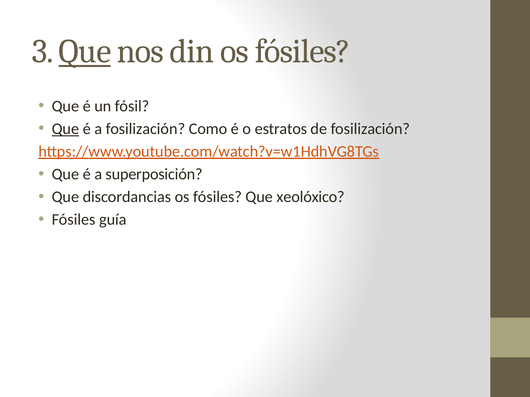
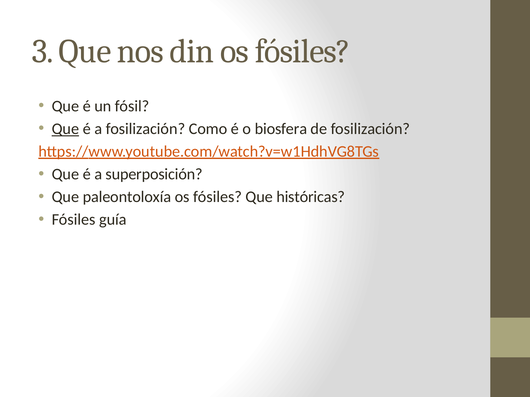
Que underline: present -> none (85, 51)
estratos: estratos -> biosfera (281, 129)
discordancias: discordancias -> paleontoloxía (127, 197)
xeolóxico: xeolóxico -> históricas (311, 197)
